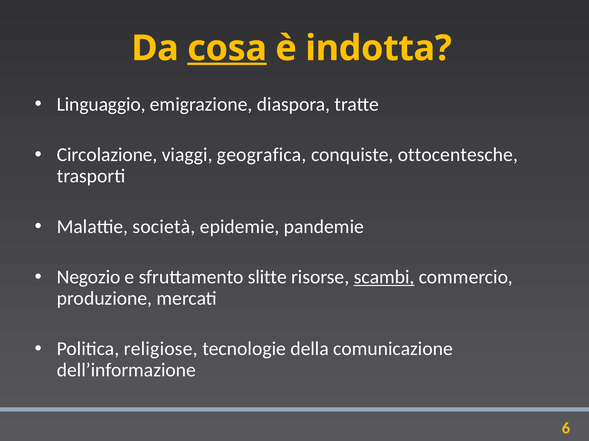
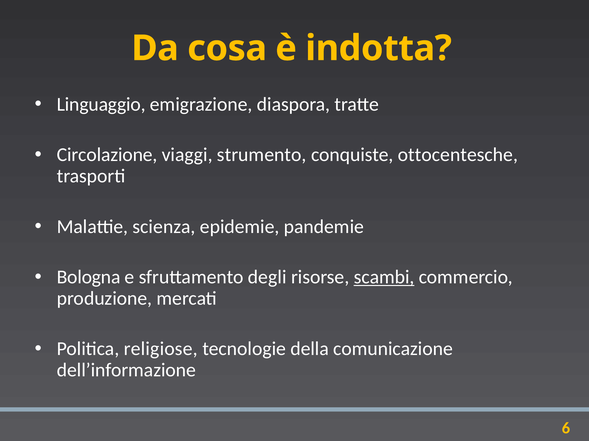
cosa underline: present -> none (227, 48)
geografica: geografica -> strumento (262, 155)
società: società -> scienza (164, 227)
Negozio: Negozio -> Bologna (89, 278)
slitte: slitte -> degli (267, 278)
